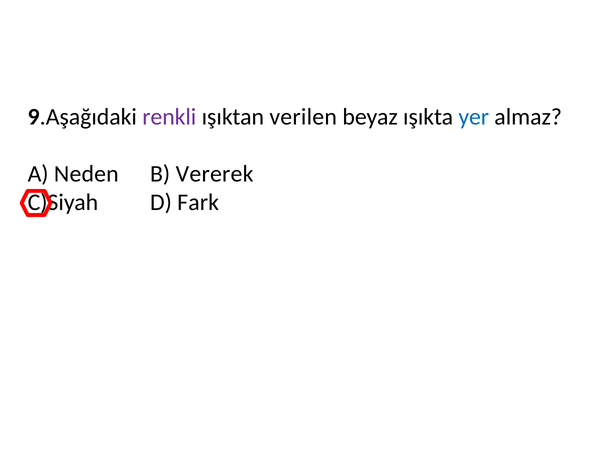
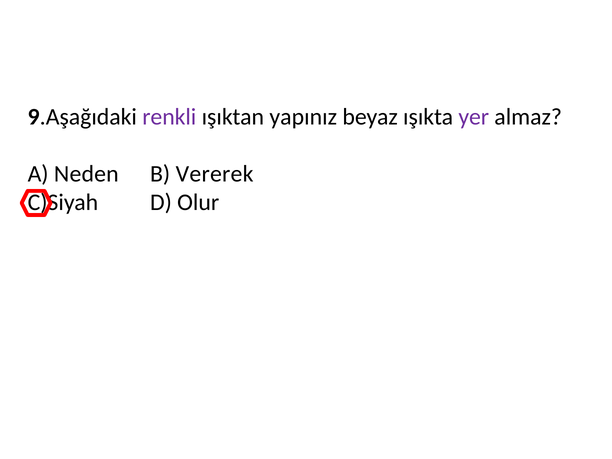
verilen: verilen -> yapınız (303, 117)
yer colour: blue -> purple (474, 117)
Fark: Fark -> Olur (198, 202)
